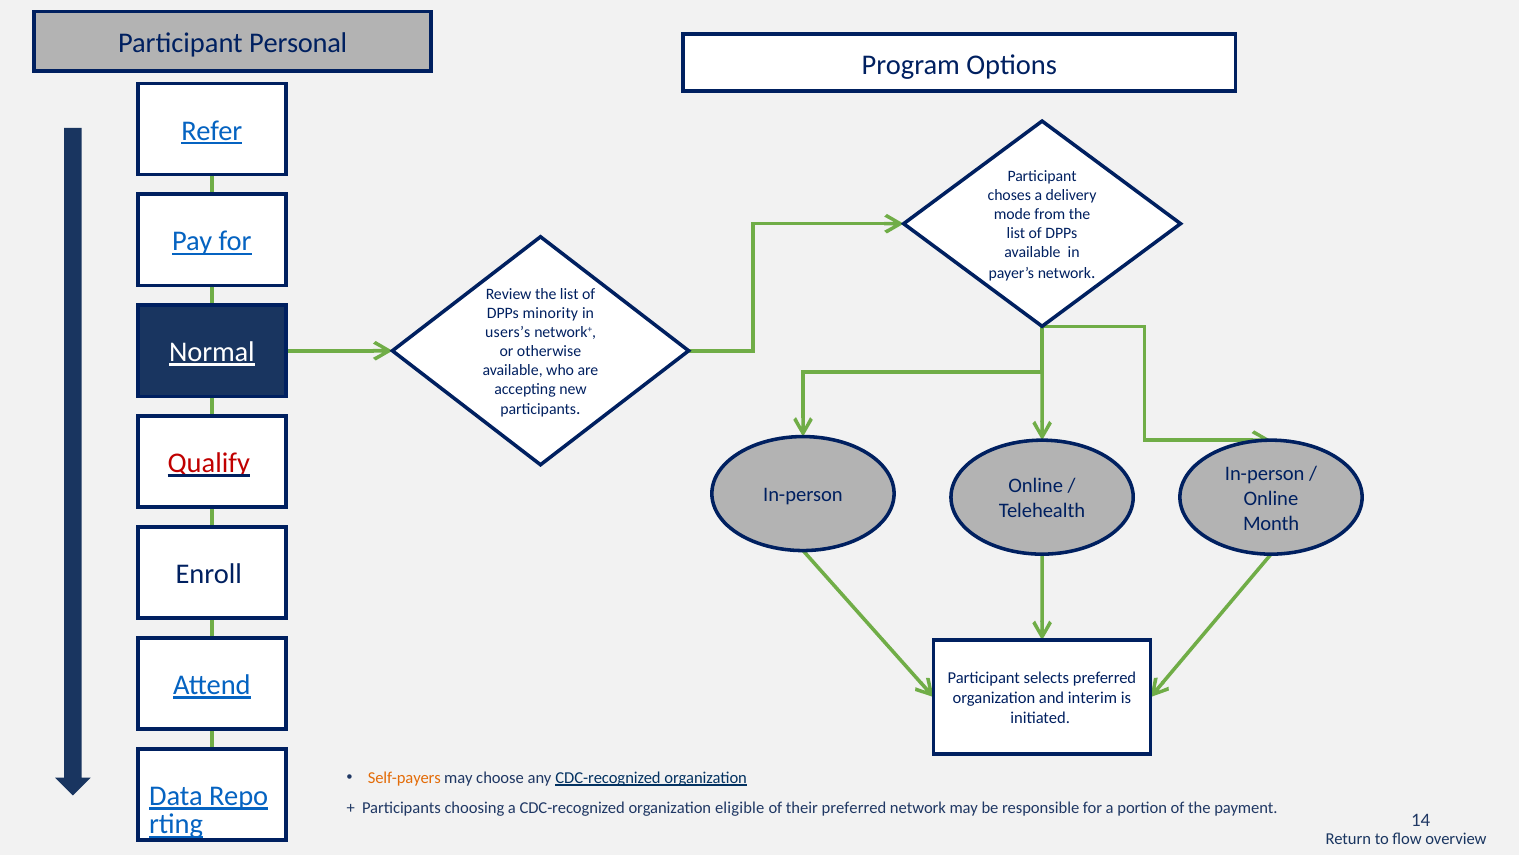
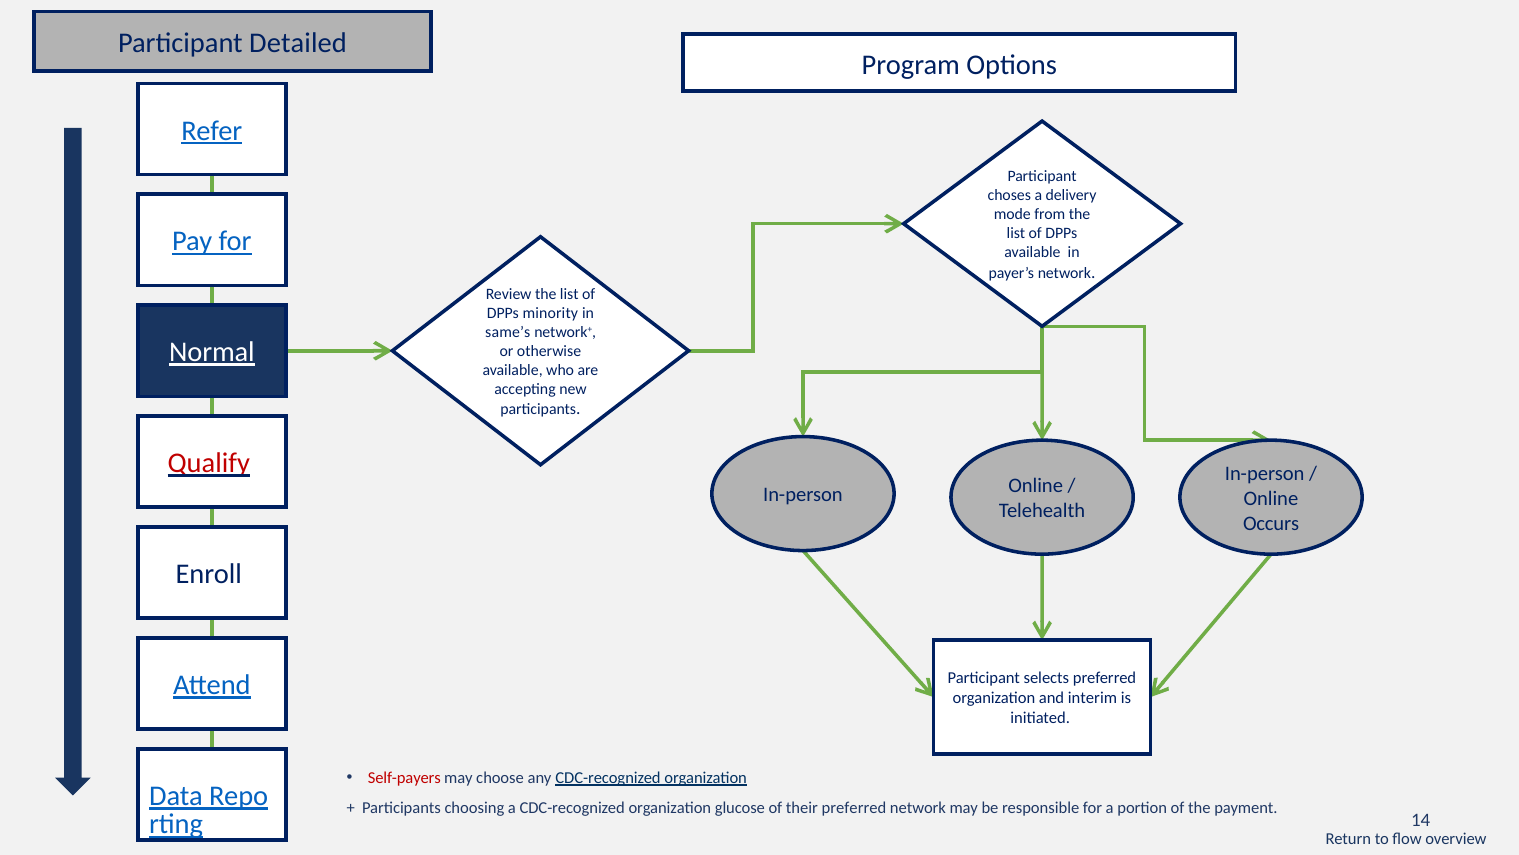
Personal: Personal -> Detailed (298, 43)
users’s: users’s -> same’s (508, 332)
Month: Month -> Occurs (1271, 523)
Self-payers colour: orange -> red (404, 778)
eligible: eligible -> glucose (740, 807)
